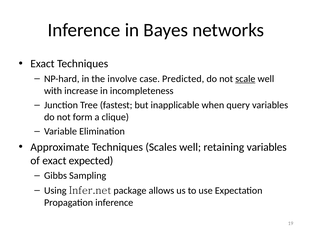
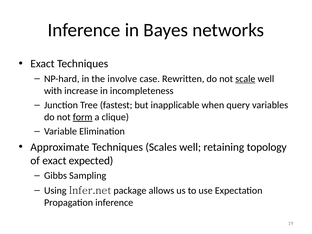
Predicted: Predicted -> Rewritten (183, 79)
form underline: none -> present (83, 117)
retaining variables: variables -> topology (267, 147)
